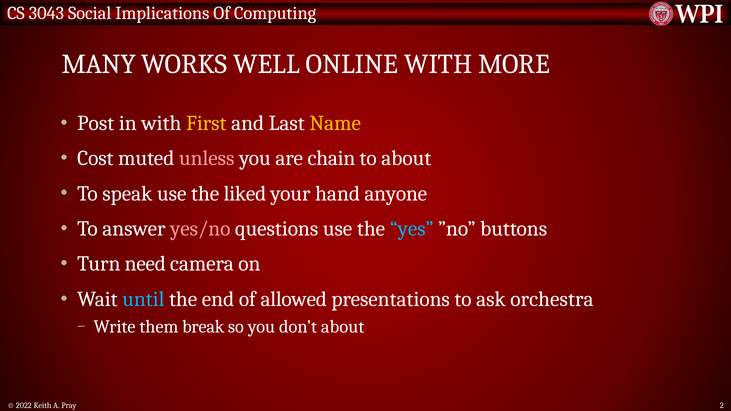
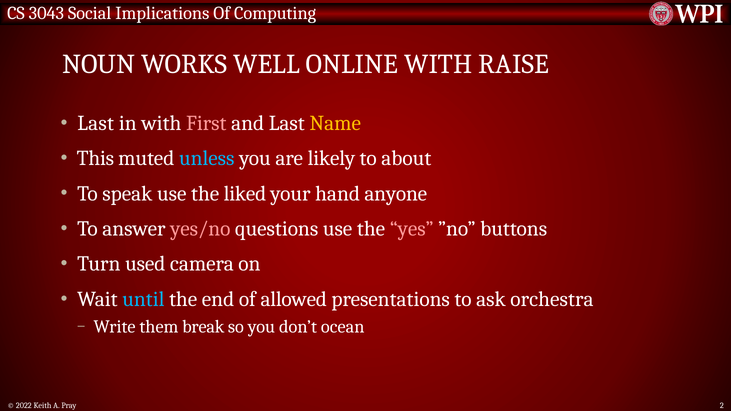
MANY: MANY -> NOUN (99, 64)
MORE: MORE -> RAISE (514, 64)
Post: Post -> Last (96, 123)
First colour: yellow -> pink (206, 123)
Cost: Cost -> This (95, 158)
unless colour: pink -> light blue (207, 158)
chain: chain -> likely (331, 158)
yes colour: light blue -> pink (412, 229)
need: need -> used (145, 264)
don’t about: about -> ocean (343, 327)
